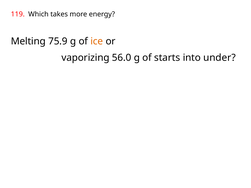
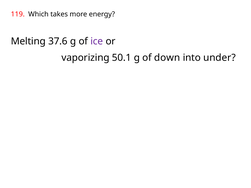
75.9: 75.9 -> 37.6 (58, 41)
ice colour: orange -> purple (97, 41)
56.0: 56.0 -> 50.1 (122, 58)
starts: starts -> down (167, 58)
